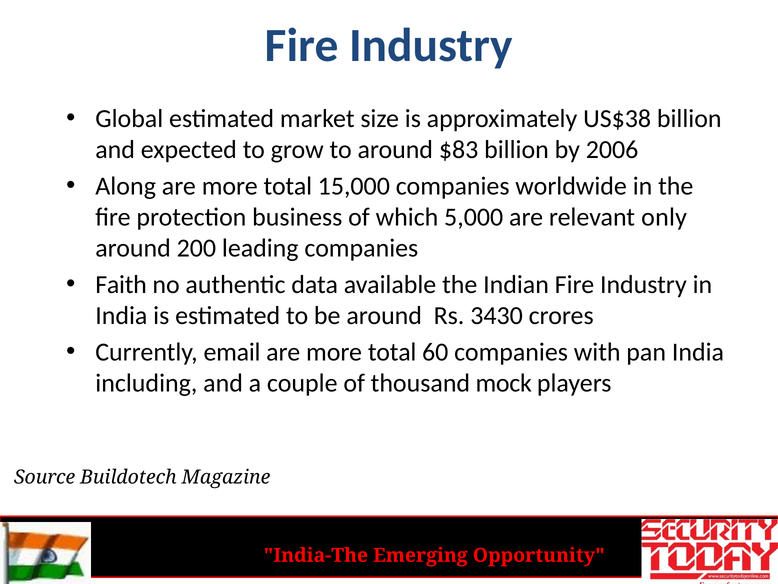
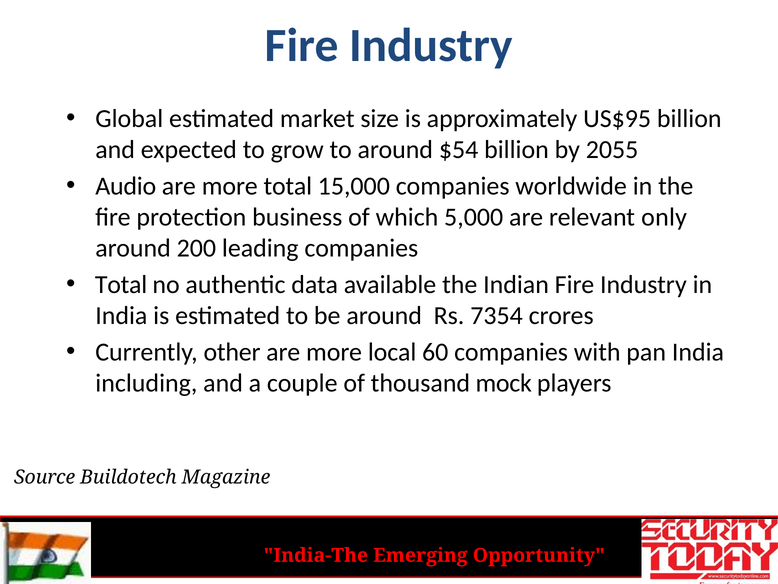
US$38: US$38 -> US$95 (617, 119)
$83: $83 -> $54 (459, 150)
2006: 2006 -> 2055 (612, 150)
Along: Along -> Audio (126, 186)
Faith: Faith -> Total (121, 284)
3430: 3430 -> 7354 (497, 316)
email: email -> other (232, 352)
total: total -> local (392, 352)
